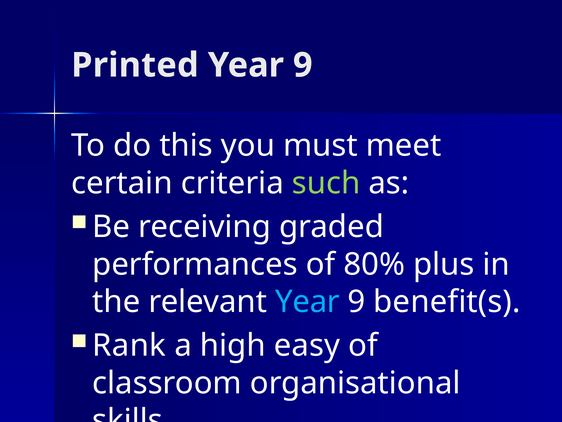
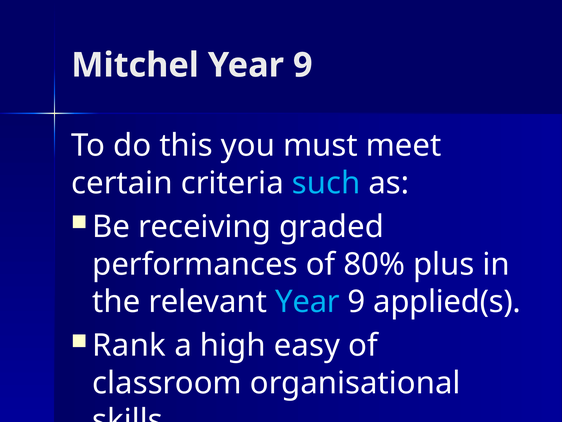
Printed: Printed -> Mitchel (135, 65)
such colour: light green -> light blue (326, 183)
benefit(s: benefit(s -> applied(s (447, 302)
